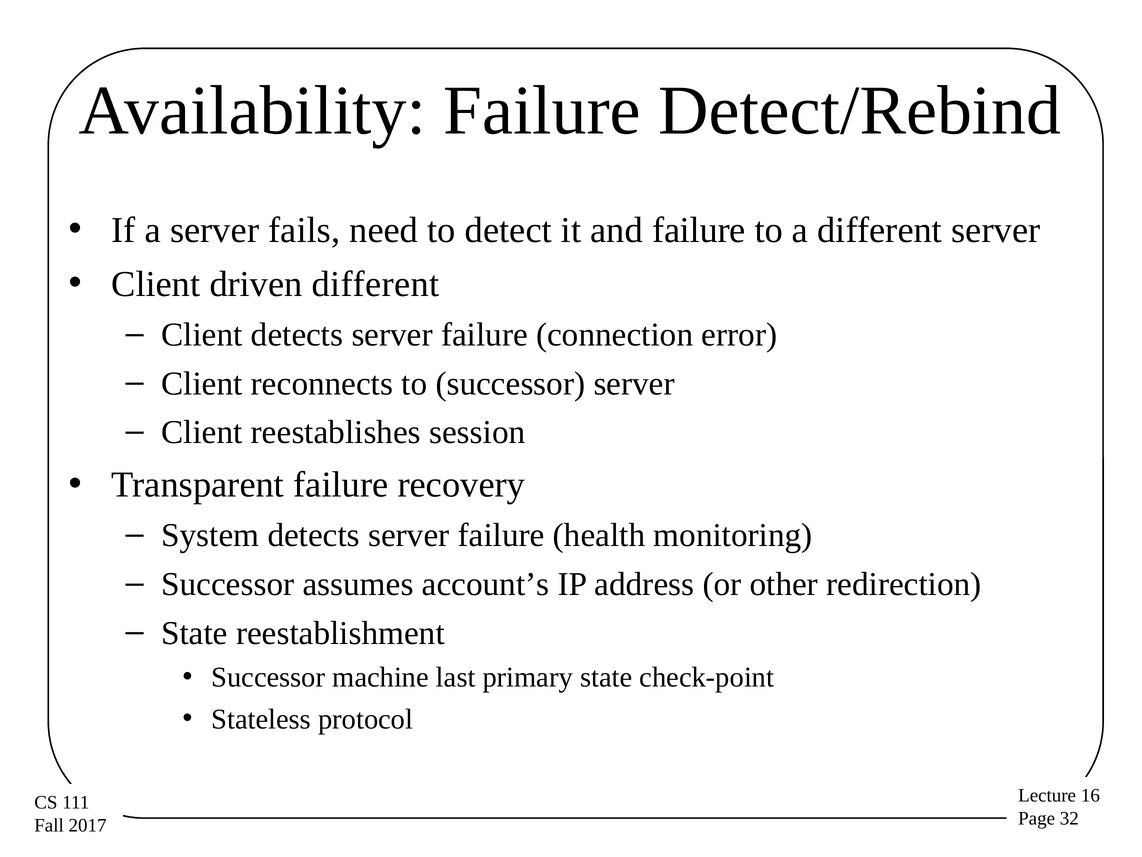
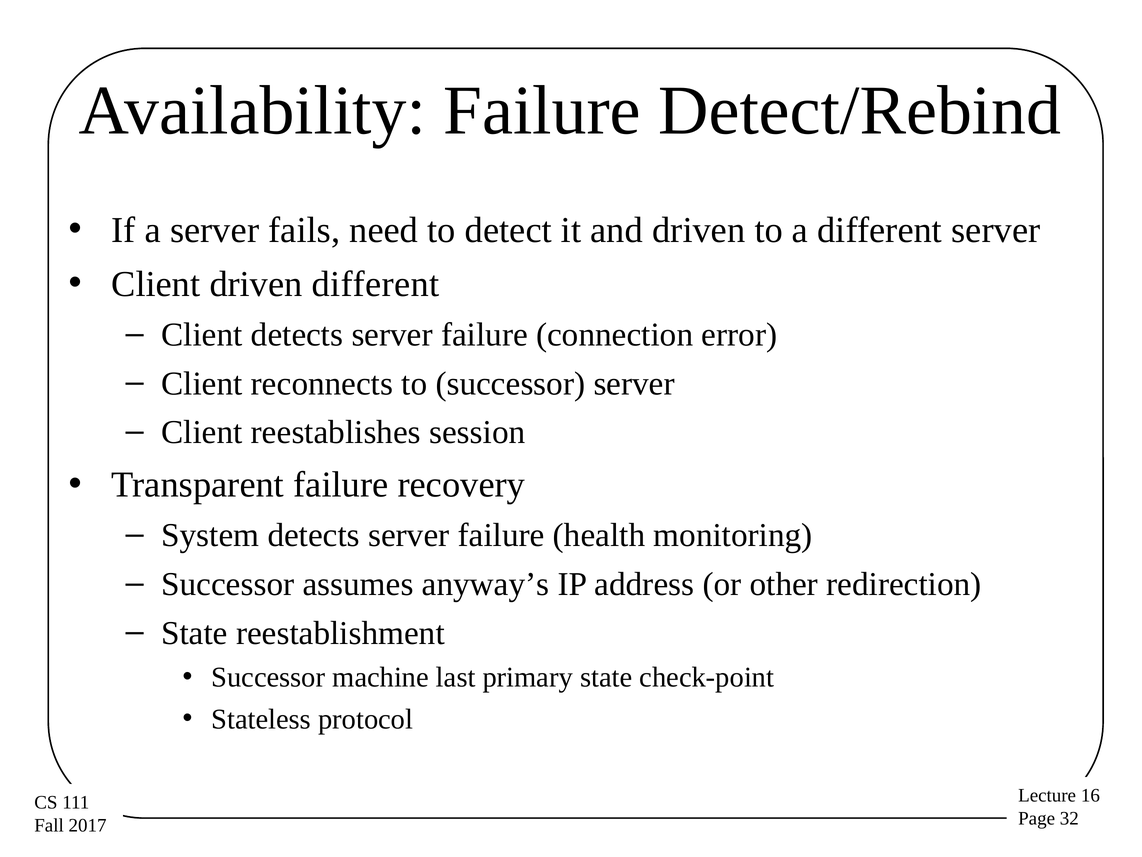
and failure: failure -> driven (699, 230)
account’s: account’s -> anyway’s (486, 584)
